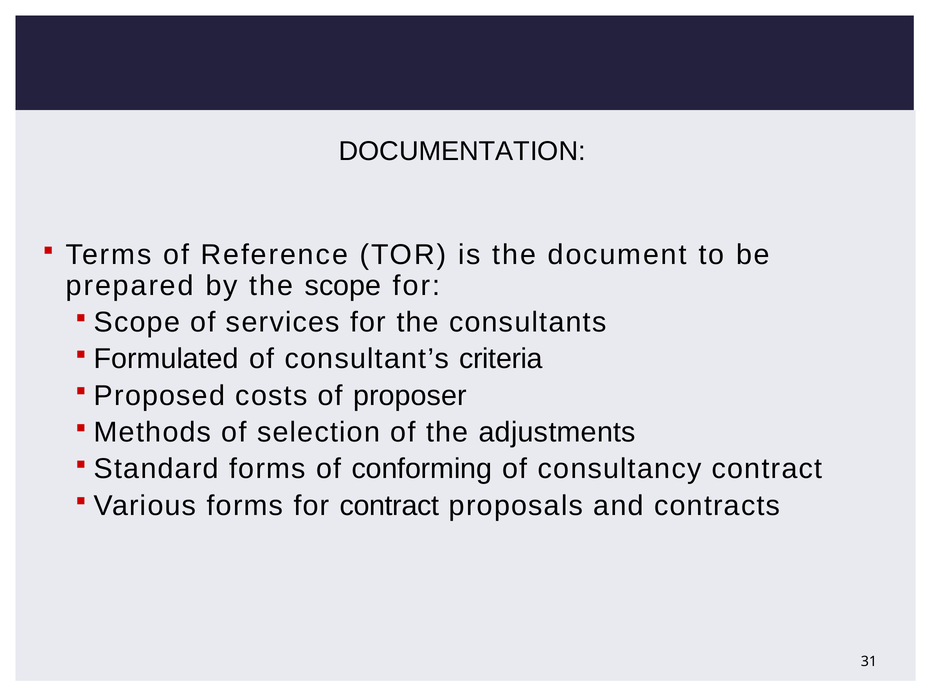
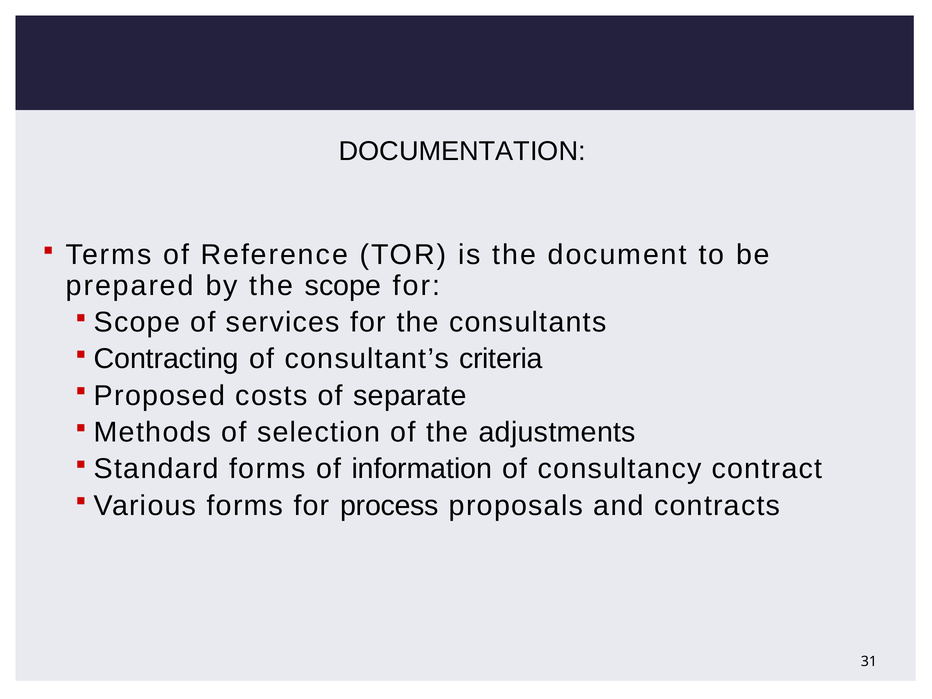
Formulated: Formulated -> Contracting (166, 359)
proposer: proposer -> separate (410, 396)
conforming: conforming -> information (422, 469)
for contract: contract -> process (389, 506)
